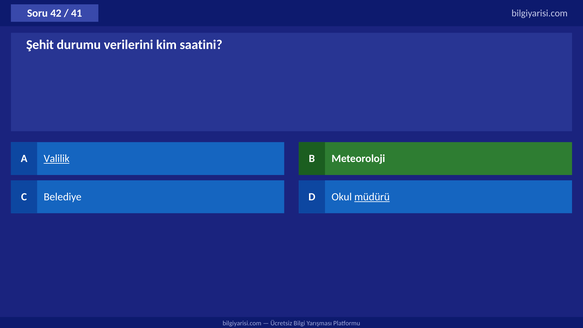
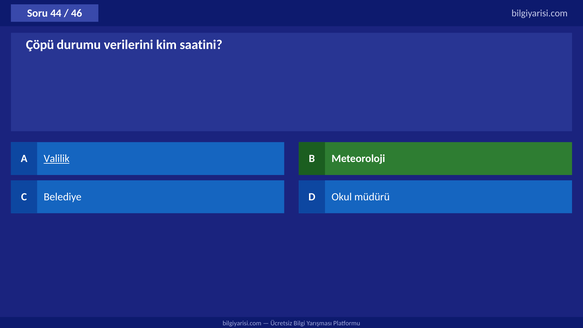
42: 42 -> 44 (56, 13)
41: 41 -> 46 (77, 13)
Şehit: Şehit -> Çöpü (40, 45)
müdürü underline: present -> none (372, 197)
